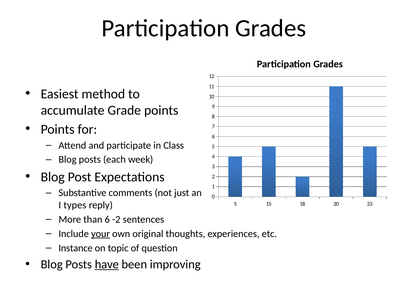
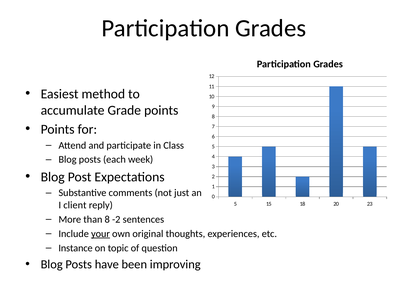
types: types -> client (75, 205)
than 6: 6 -> 8 (107, 219)
have underline: present -> none (107, 264)
